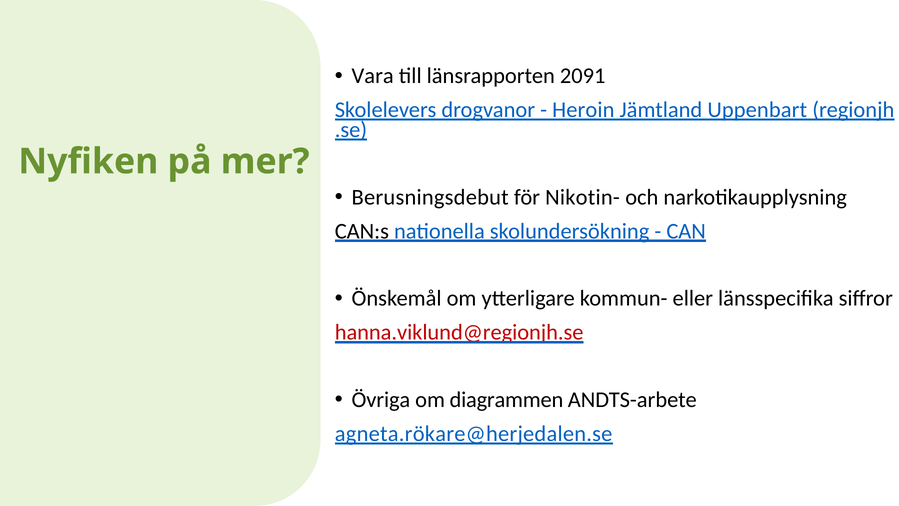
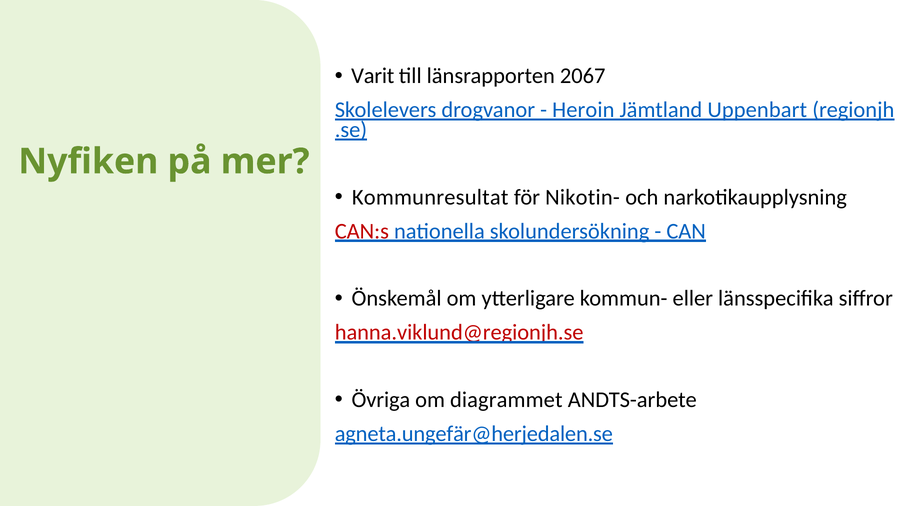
Vara: Vara -> Varit (373, 76)
2091: 2091 -> 2067 (583, 76)
Berusningsdebut: Berusningsdebut -> Kommunresultat (430, 197)
CAN:s colour: black -> red (362, 231)
diagrammen: diagrammen -> diagrammet (506, 400)
agneta.rökare@herjedalen.se: agneta.rökare@herjedalen.se -> agneta.ungefär@herjedalen.se (474, 434)
